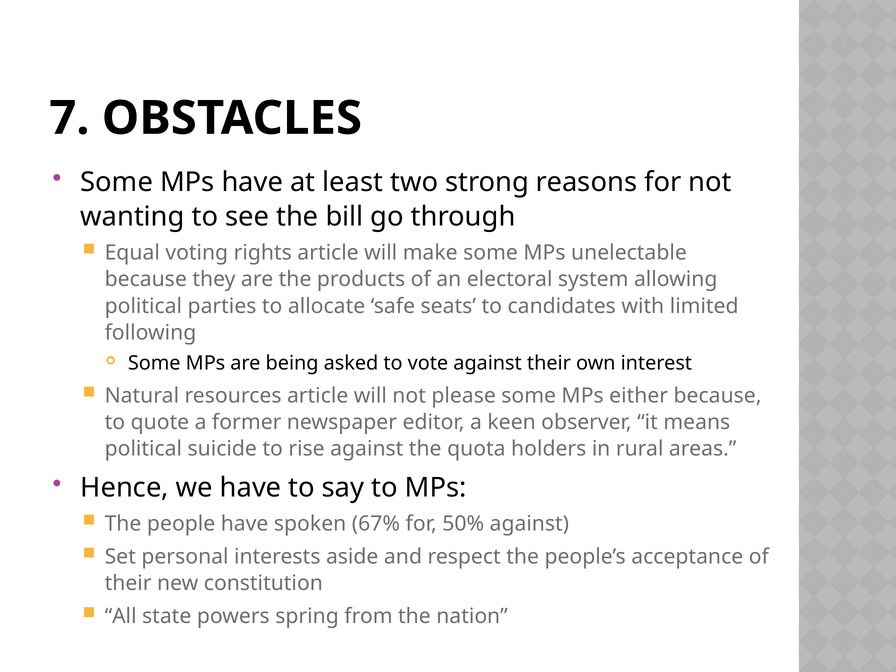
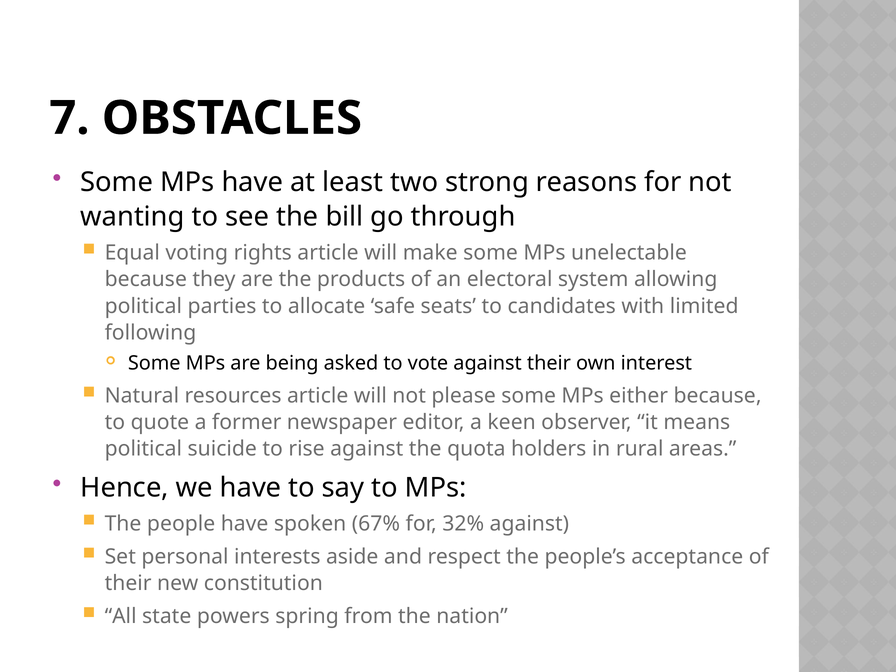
50%: 50% -> 32% (463, 524)
